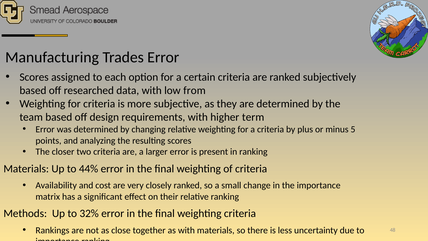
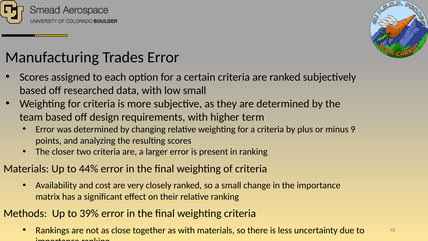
low from: from -> small (195, 90)
5: 5 -> 9 (353, 129)
32%: 32% -> 39% (89, 213)
